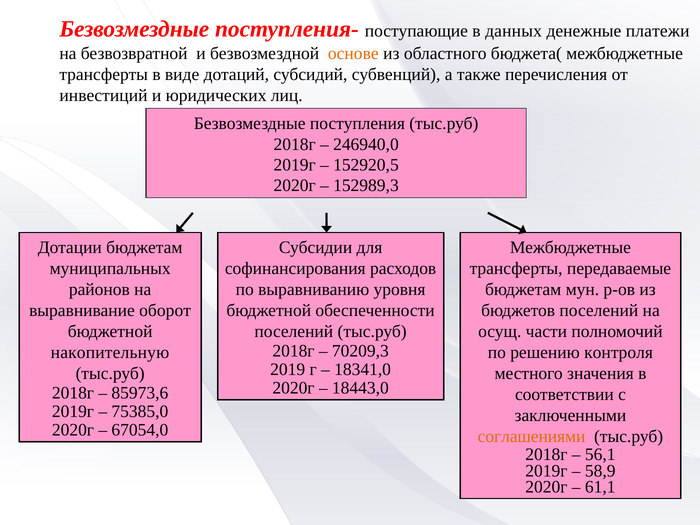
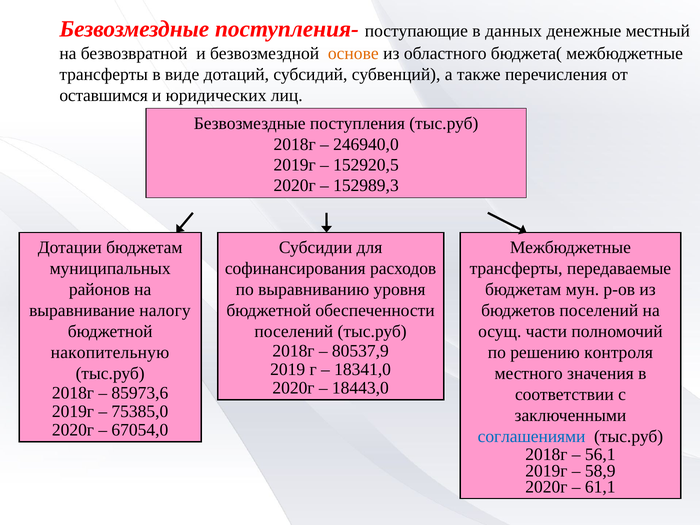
платежи: платежи -> местный (658, 31)
инвестиций: инвестиций -> оставшимся (104, 95)
оборот: оборот -> налогу (165, 311)
70209,3: 70209,3 -> 80537,9 (360, 351)
соглашениями colour: orange -> blue (532, 437)
